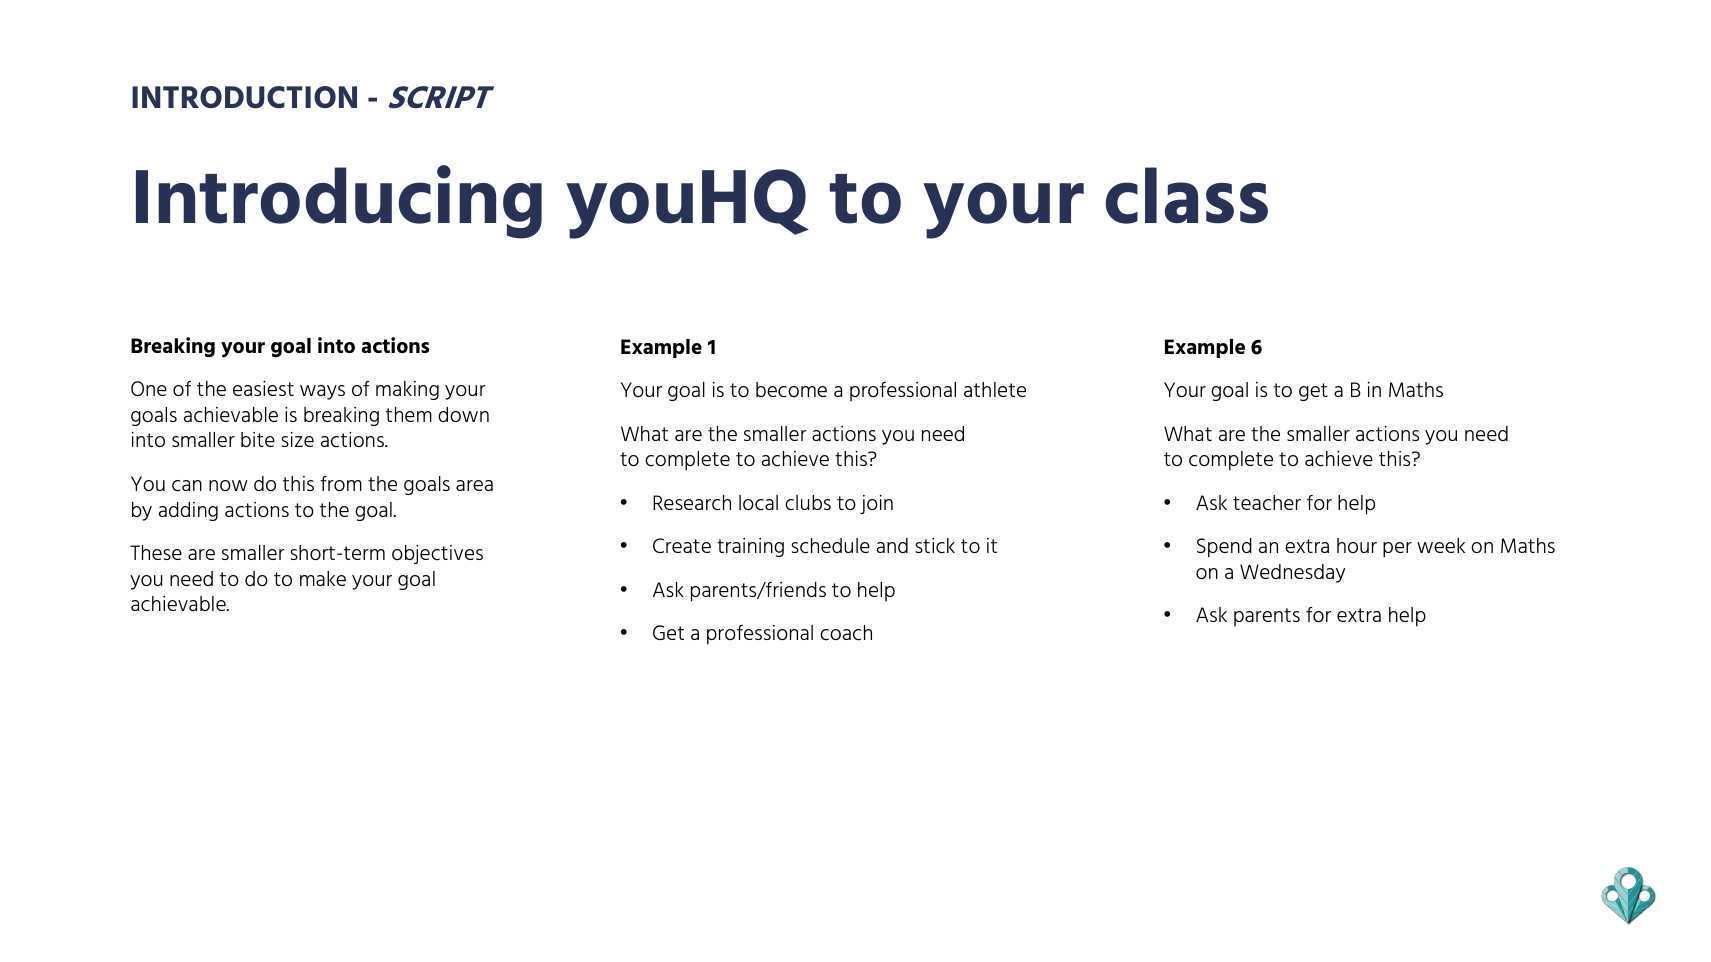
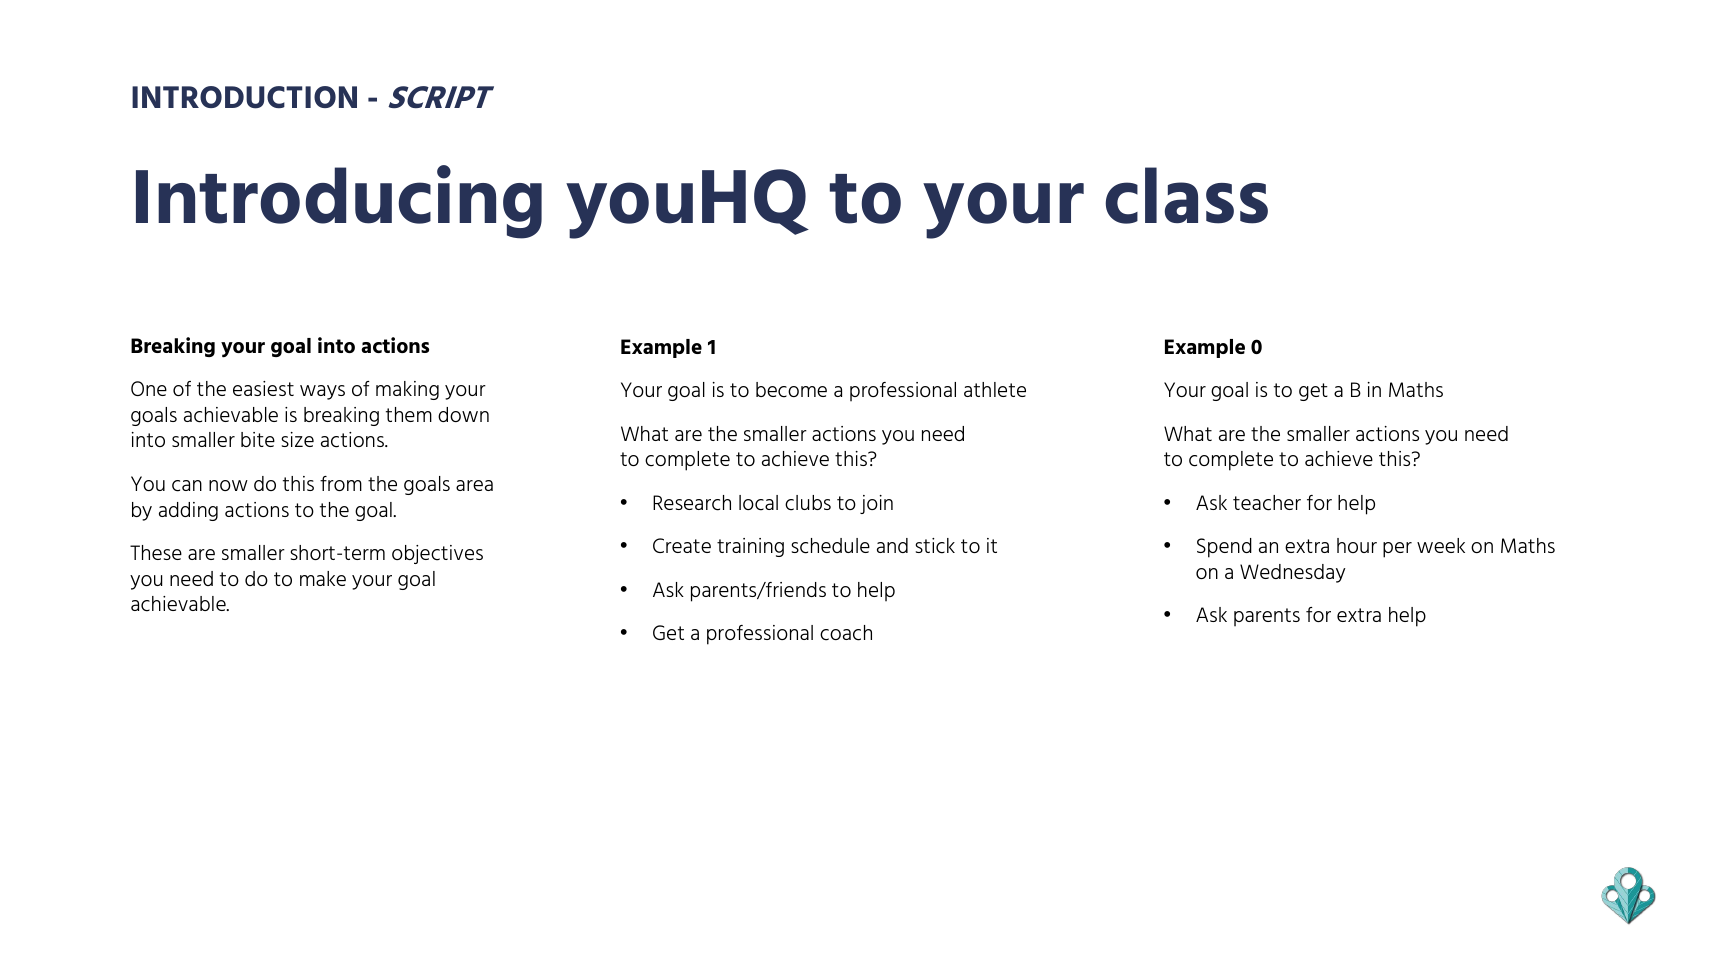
6: 6 -> 0 (1257, 347)
